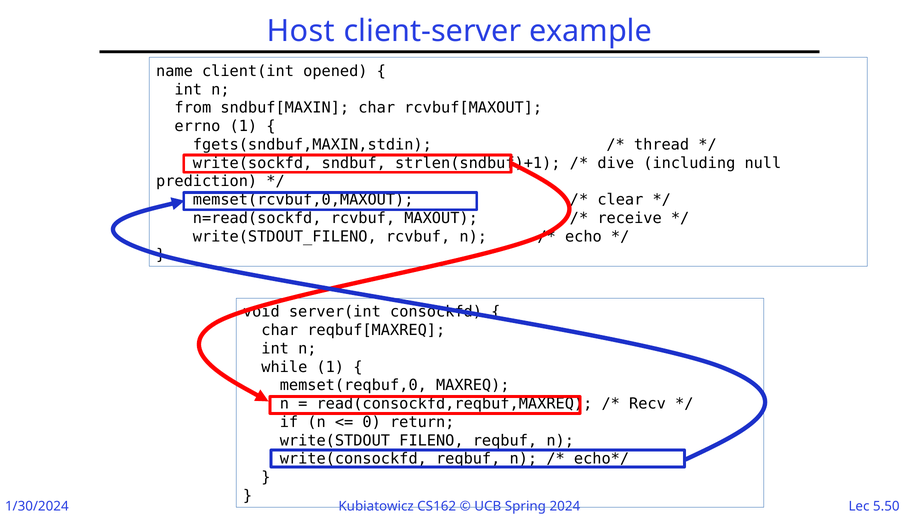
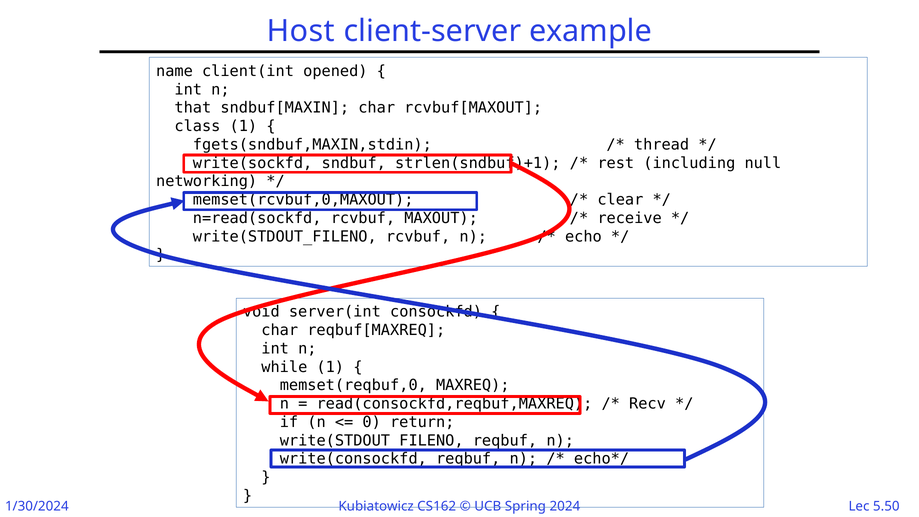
from: from -> that (193, 108)
errno: errno -> class (197, 126)
dive: dive -> rest (616, 163)
prediction: prediction -> networking (207, 181)
